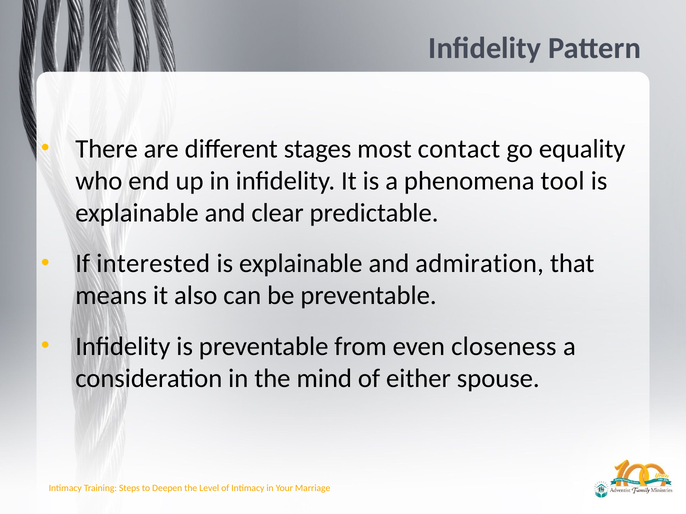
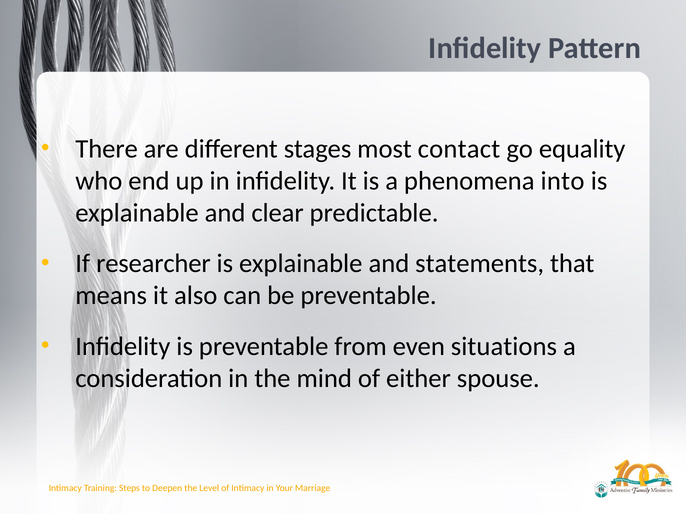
tool: tool -> into (563, 181)
interested: interested -> researcher (153, 264)
admiration: admiration -> statements (480, 264)
closeness: closeness -> situations (504, 347)
